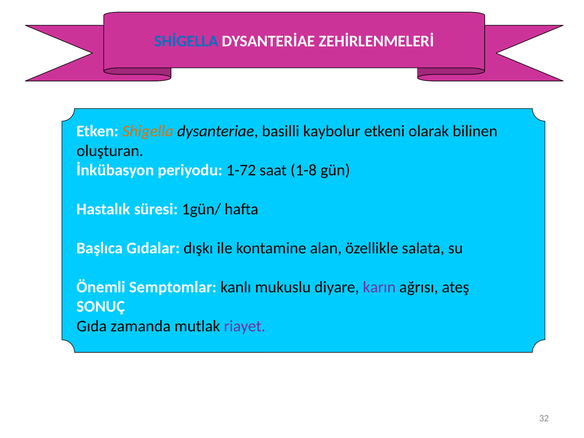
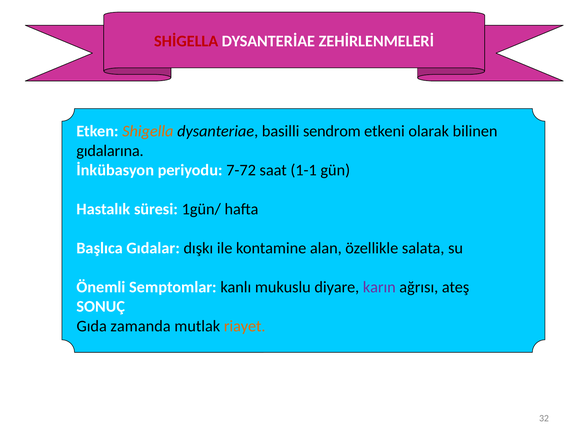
SHİGELLA colour: blue -> red (186, 41)
kaybolur: kaybolur -> sendrom (332, 131)
oluşturan: oluşturan -> gıdalarına (110, 151)
1-72: 1-72 -> 7-72 (241, 170)
1-8: 1-8 -> 1-1 (304, 170)
riayet colour: purple -> orange (245, 326)
